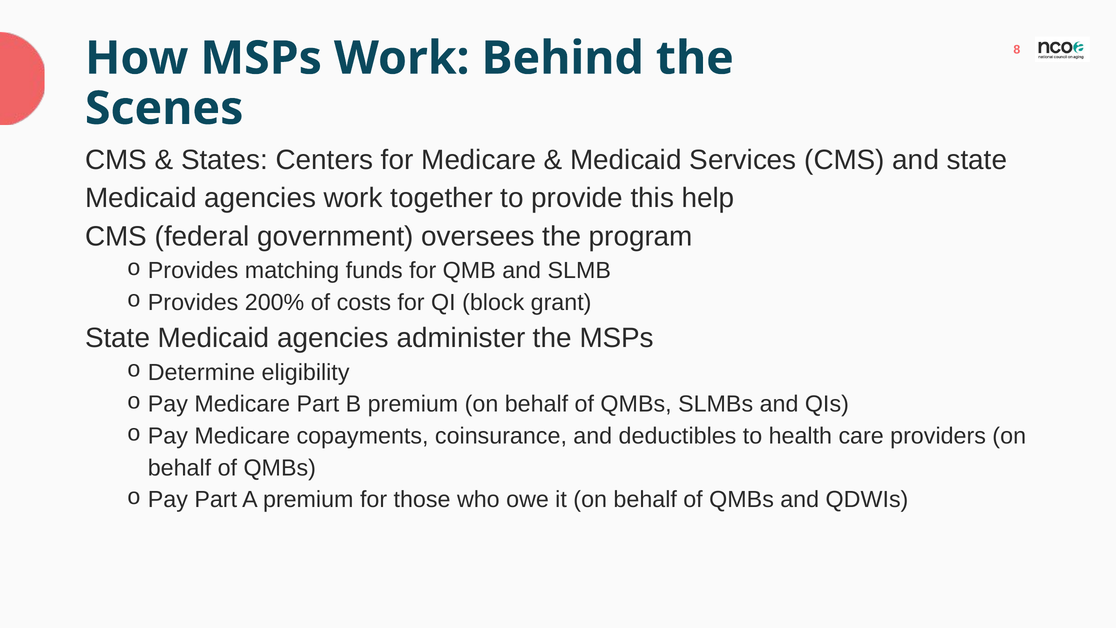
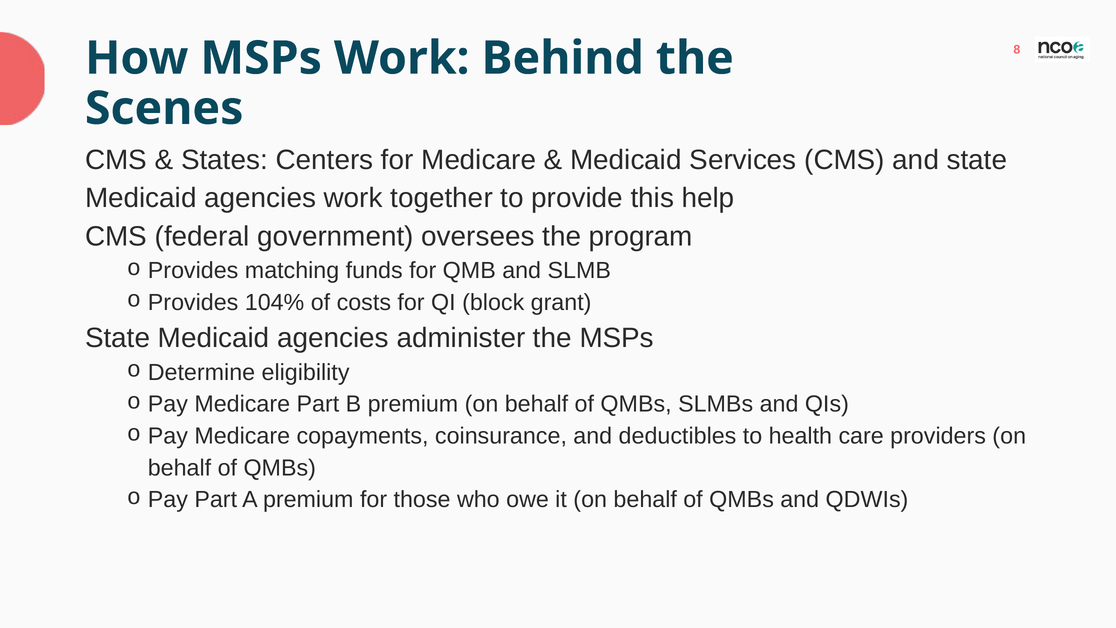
200%: 200% -> 104% (275, 302)
